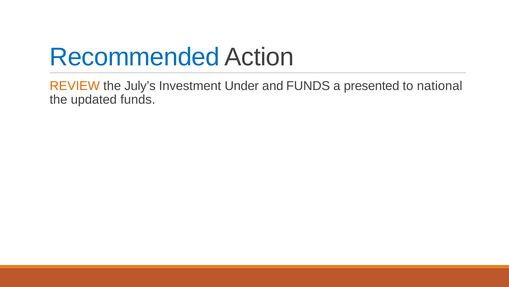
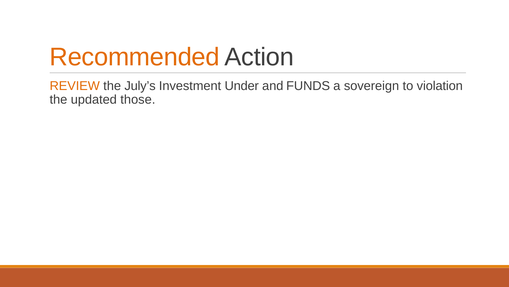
Recommended colour: blue -> orange (135, 57)
presented: presented -> sovereign (372, 86)
national: national -> violation (440, 86)
updated funds: funds -> those (138, 100)
